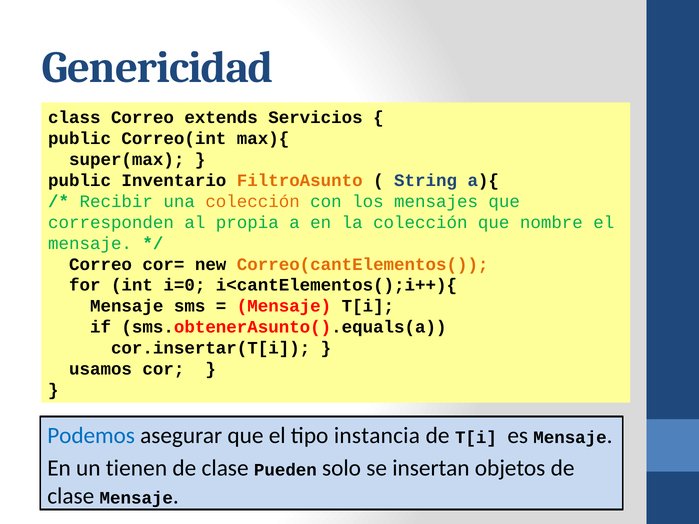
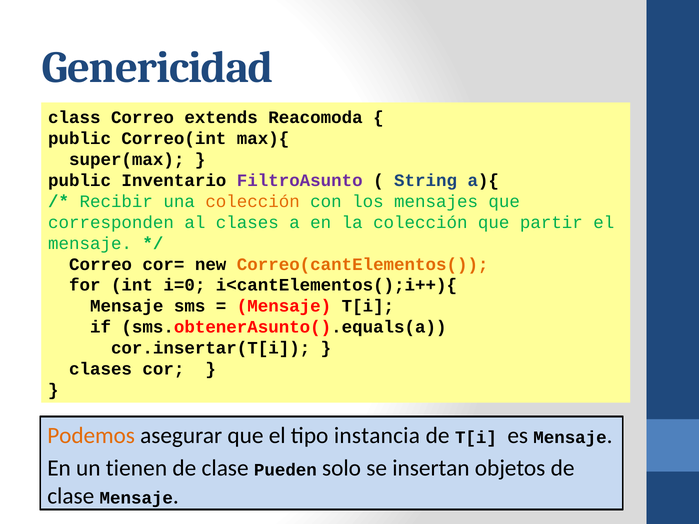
Servicios: Servicios -> Reacomoda (315, 118)
FiltroAsunto colour: orange -> purple (300, 181)
al propia: propia -> clases (247, 222)
nombre: nombre -> partir (551, 222)
usamos: usamos -> clases (101, 369)
Podemos colour: blue -> orange (91, 436)
